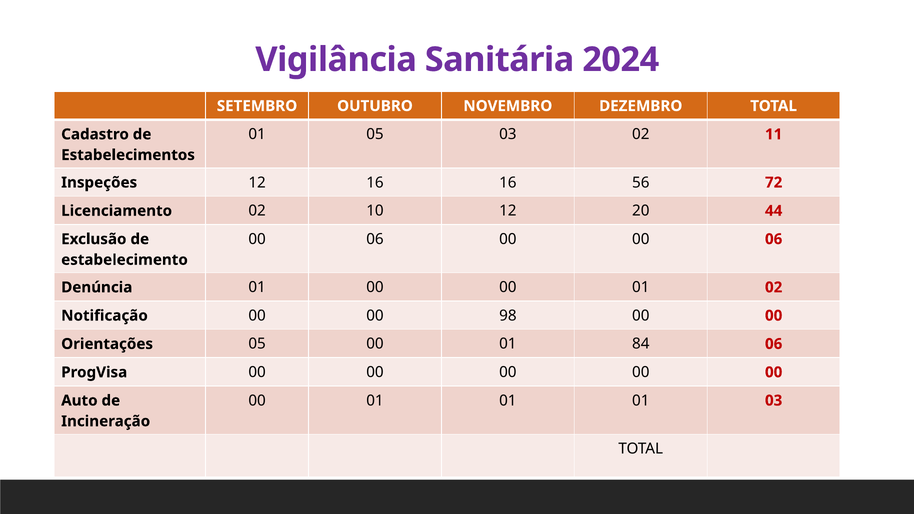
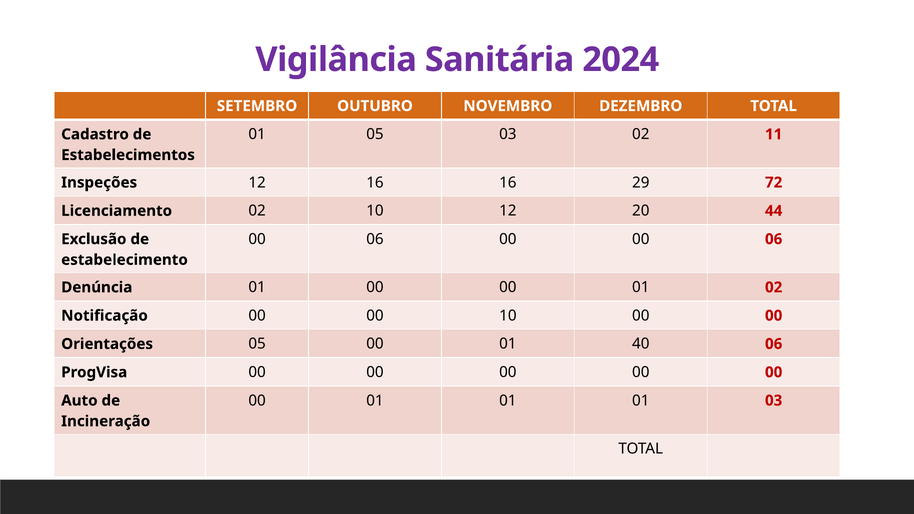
56: 56 -> 29 (641, 183)
00 98: 98 -> 10 (508, 316)
84: 84 -> 40 (641, 344)
